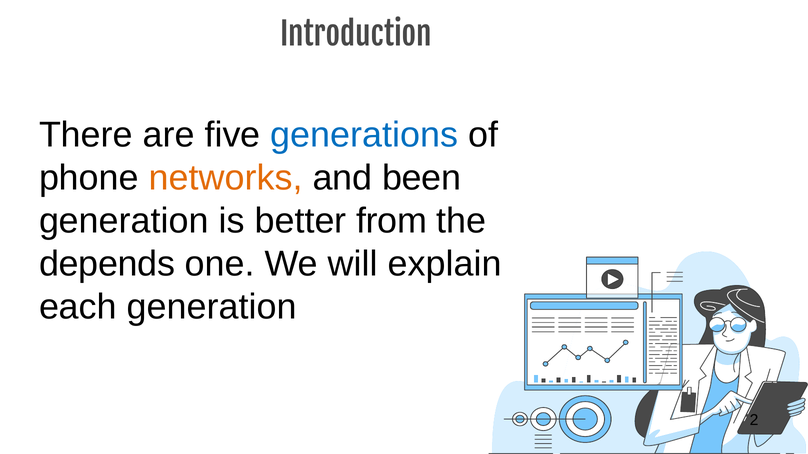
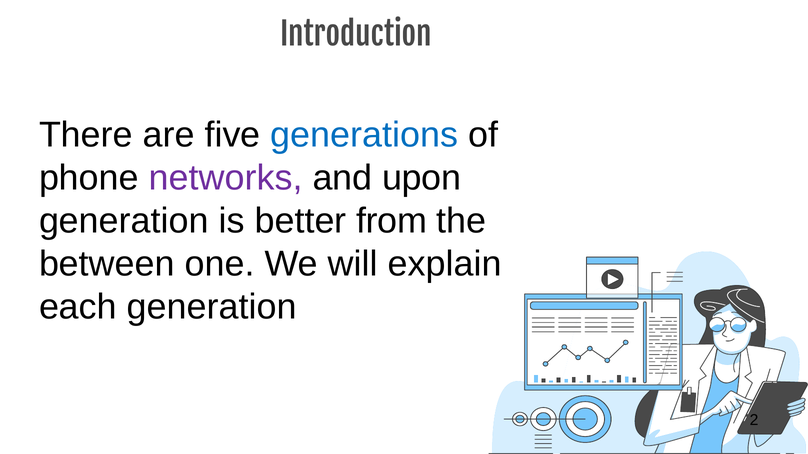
networks colour: orange -> purple (226, 178)
been: been -> upon (422, 178)
depends: depends -> between (107, 264)
